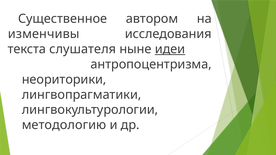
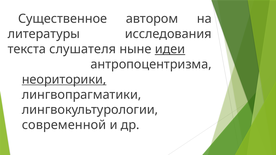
изменчивы: изменчивы -> литературы (44, 34)
неориторики underline: none -> present (64, 80)
методологию: методологию -> современной (64, 125)
